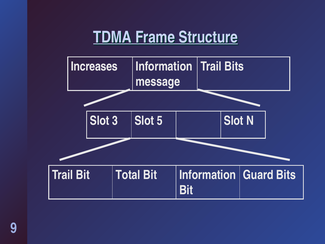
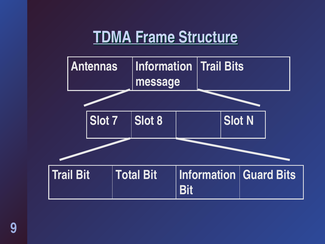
Increases: Increases -> Antennas (94, 66)
3: 3 -> 7 (115, 121)
5: 5 -> 8 (160, 121)
